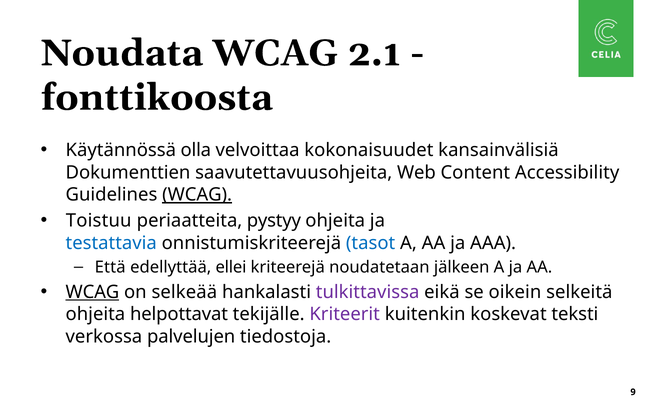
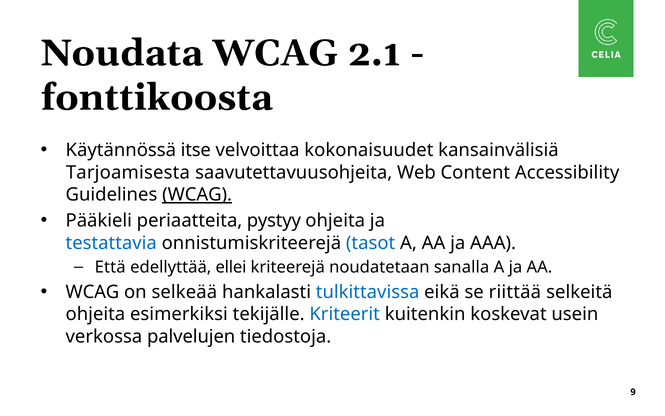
olla: olla -> itse (196, 150)
Dokumenttien: Dokumenttien -> Tarjoamisesta (128, 172)
Toistuu: Toistuu -> Pääkieli (99, 221)
jälkeen: jälkeen -> sanalla (462, 267)
WCAG underline: present -> none (92, 292)
tulkittavissa colour: purple -> blue (368, 292)
oikein: oikein -> riittää (515, 292)
helpottavat: helpottavat -> esimerkiksi (179, 314)
Kriteerit colour: purple -> blue (345, 314)
teksti: teksti -> usein (575, 314)
